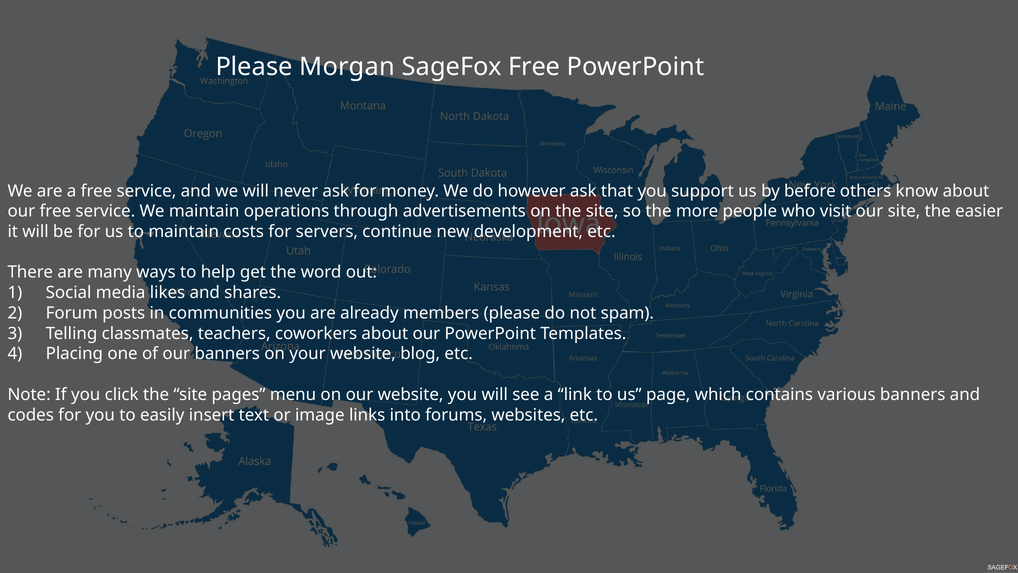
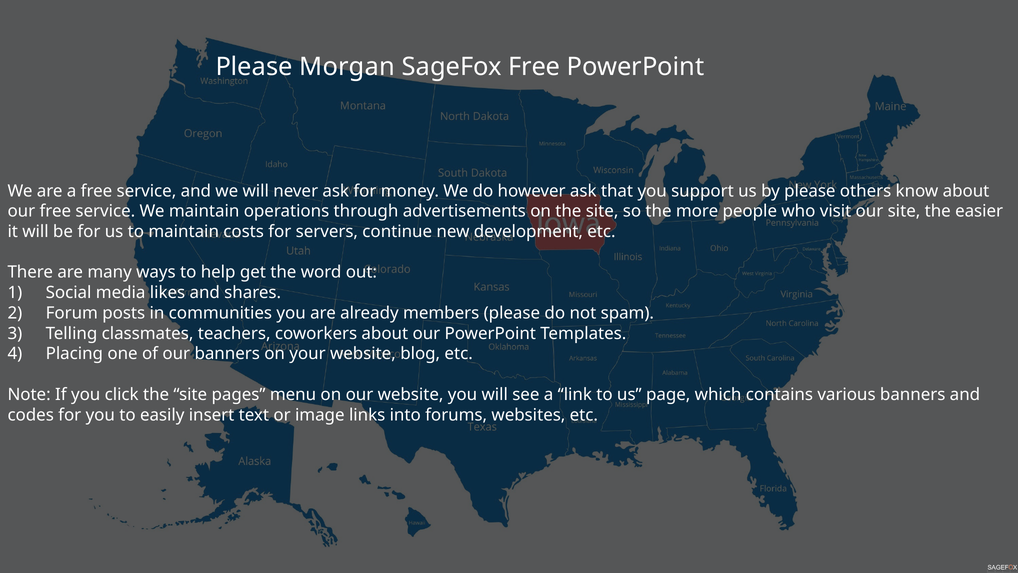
by before: before -> please (810, 191)
